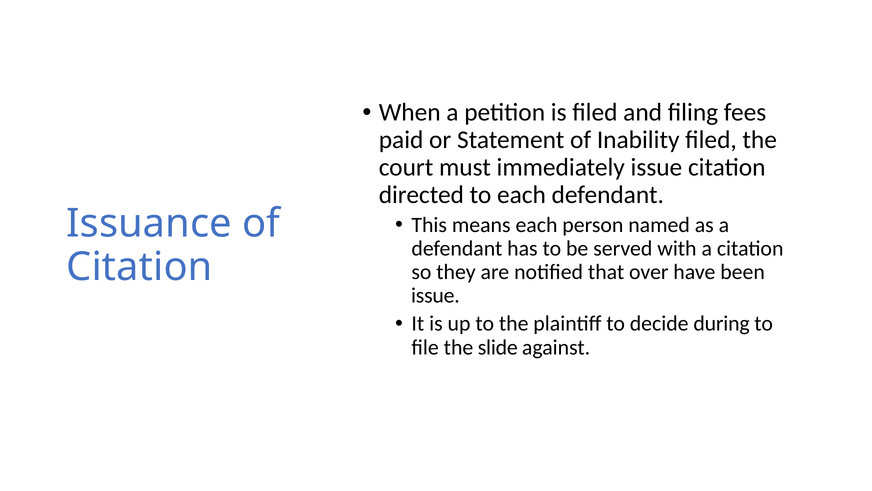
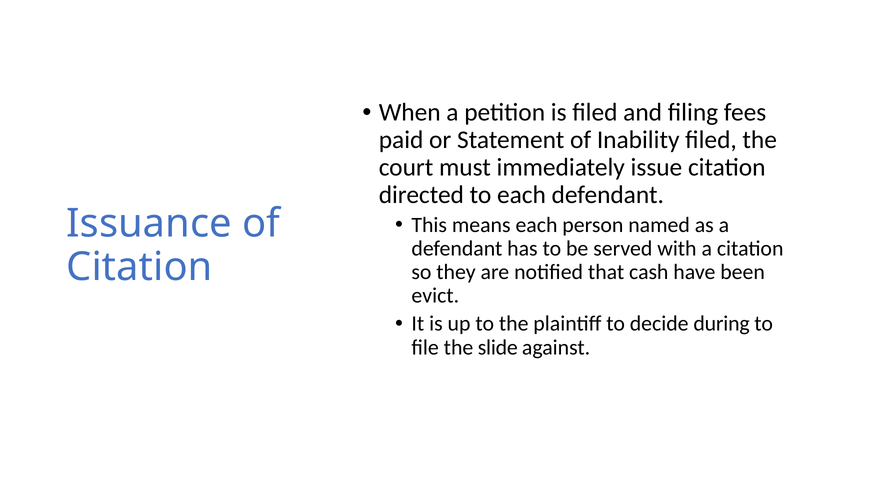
over: over -> cash (649, 272)
issue: issue -> evict (435, 295)
